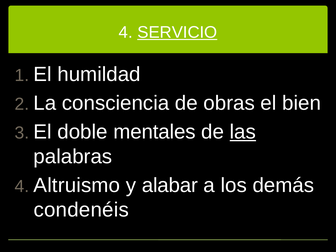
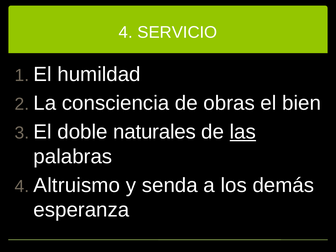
SERVICIO underline: present -> none (177, 32)
mentales: mentales -> naturales (154, 132)
alabar: alabar -> senda (170, 185)
condenéis: condenéis -> esperanza (81, 210)
